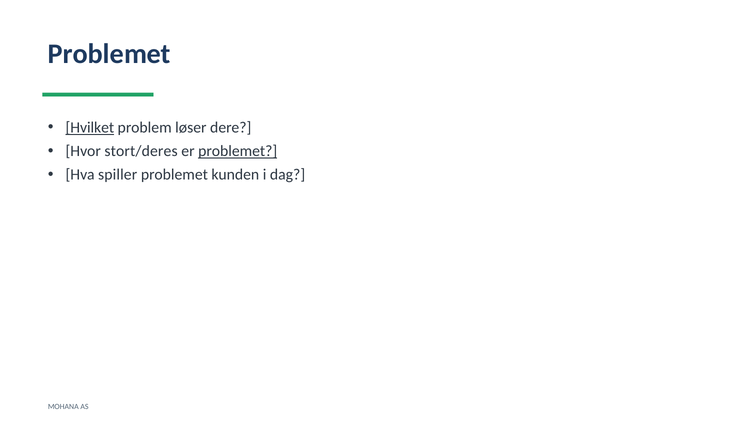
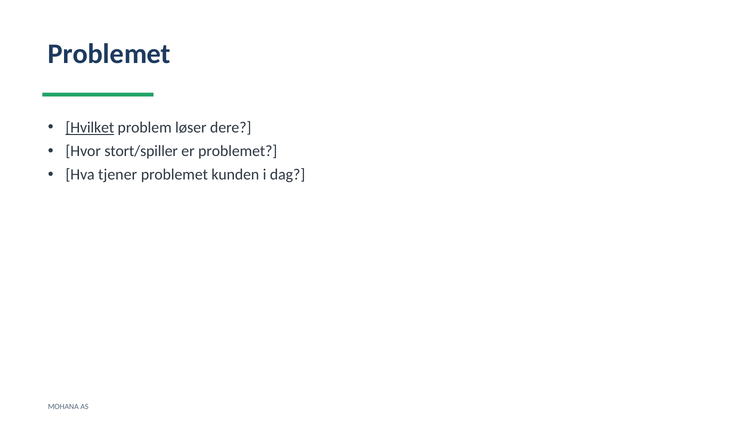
stort/deres: stort/deres -> stort/spiller (141, 151)
problemet underline: present -> none (238, 151)
spiller: spiller -> tjener (118, 175)
